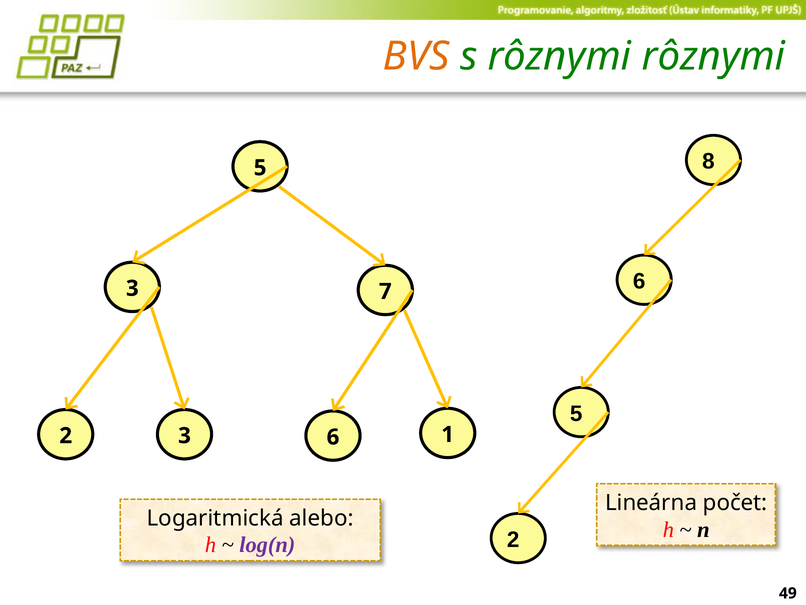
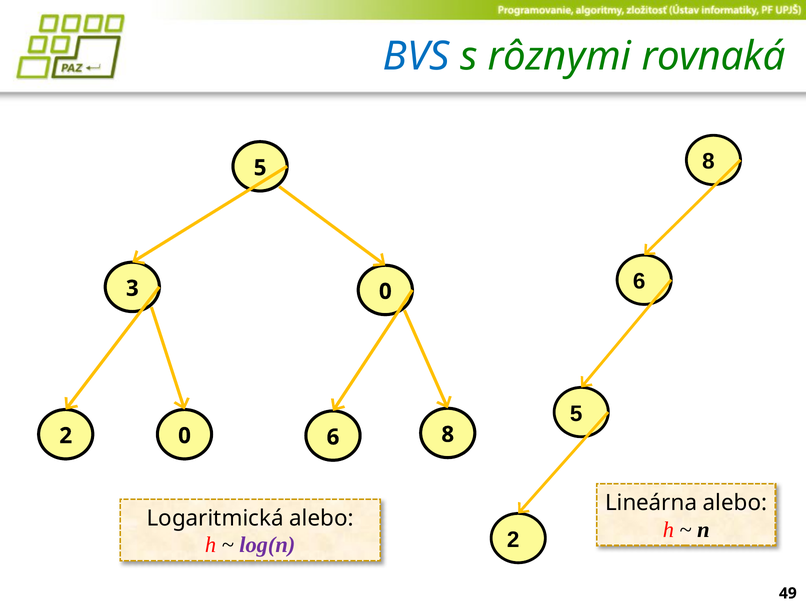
BVS colour: orange -> blue (416, 56)
rôznymi rôznymi: rôznymi -> rovnaká (714, 56)
3 7: 7 -> 0 (385, 291)
2 3: 3 -> 0 (185, 435)
6 1: 1 -> 8 (448, 434)
Lineárna počet: počet -> alebo (735, 502)
